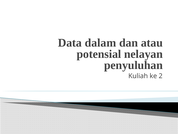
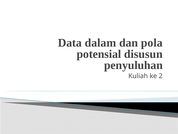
atau: atau -> pola (152, 43)
nelayan: nelayan -> disusun (143, 54)
